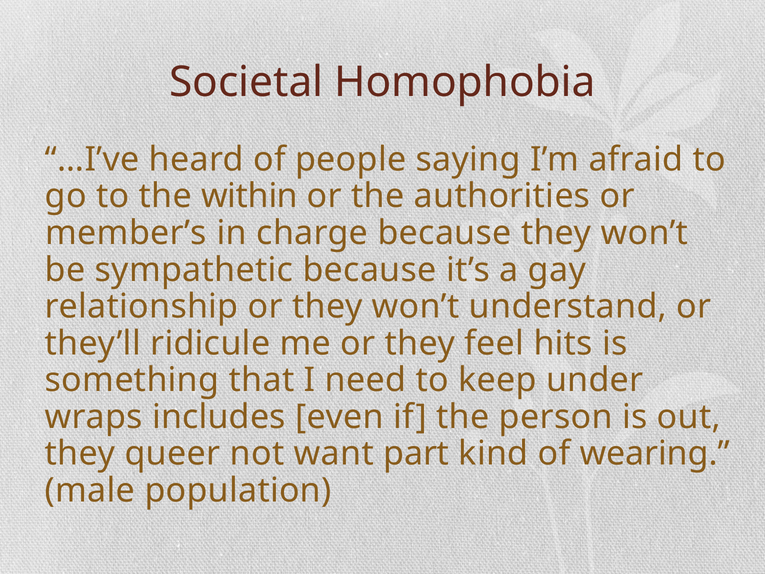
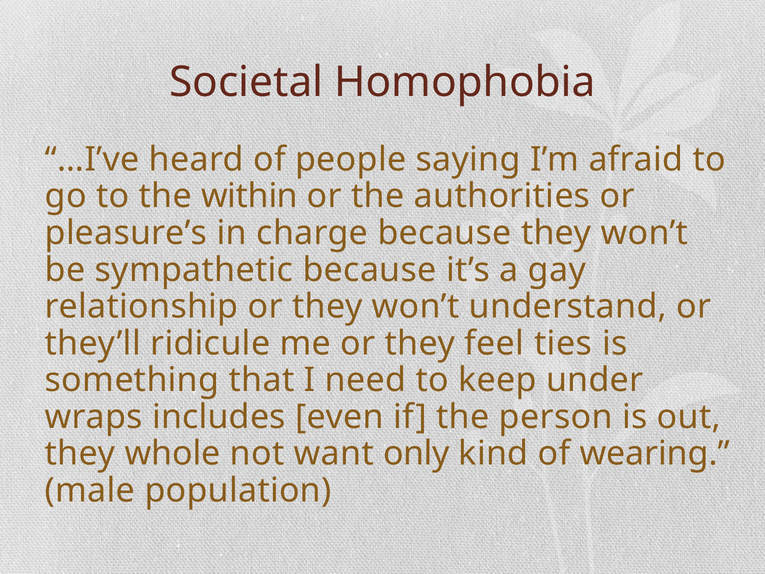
member’s: member’s -> pleasure’s (126, 233)
hits: hits -> ties (563, 343)
queer: queer -> whole (173, 453)
part: part -> only (416, 453)
